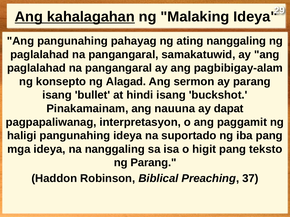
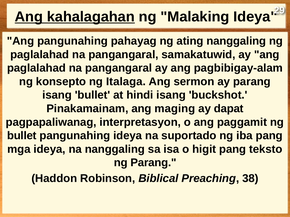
Alagad: Alagad -> Italaga (126, 82)
nauuna: nauuna -> maging (175, 109)
haligi: haligi -> bullet (22, 136)
37: 37 -> 38 (250, 179)
